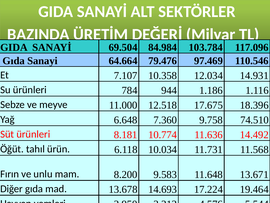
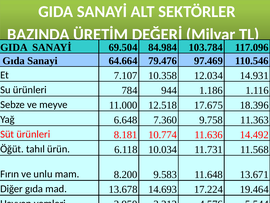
74.510: 74.510 -> 11.363 (254, 120)
